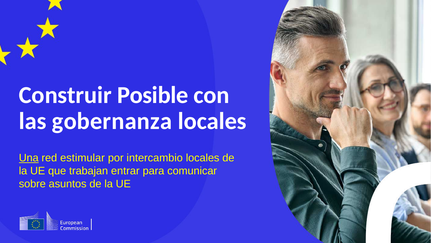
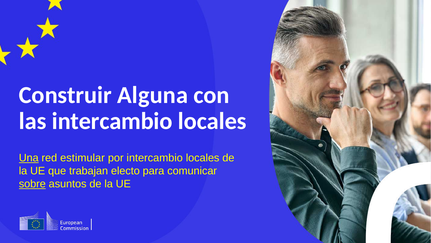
Posible: Posible -> Alguna (153, 95)
las gobernanza: gobernanza -> intercambio (112, 121)
entrar: entrar -> electo (125, 171)
sobre underline: none -> present (32, 183)
